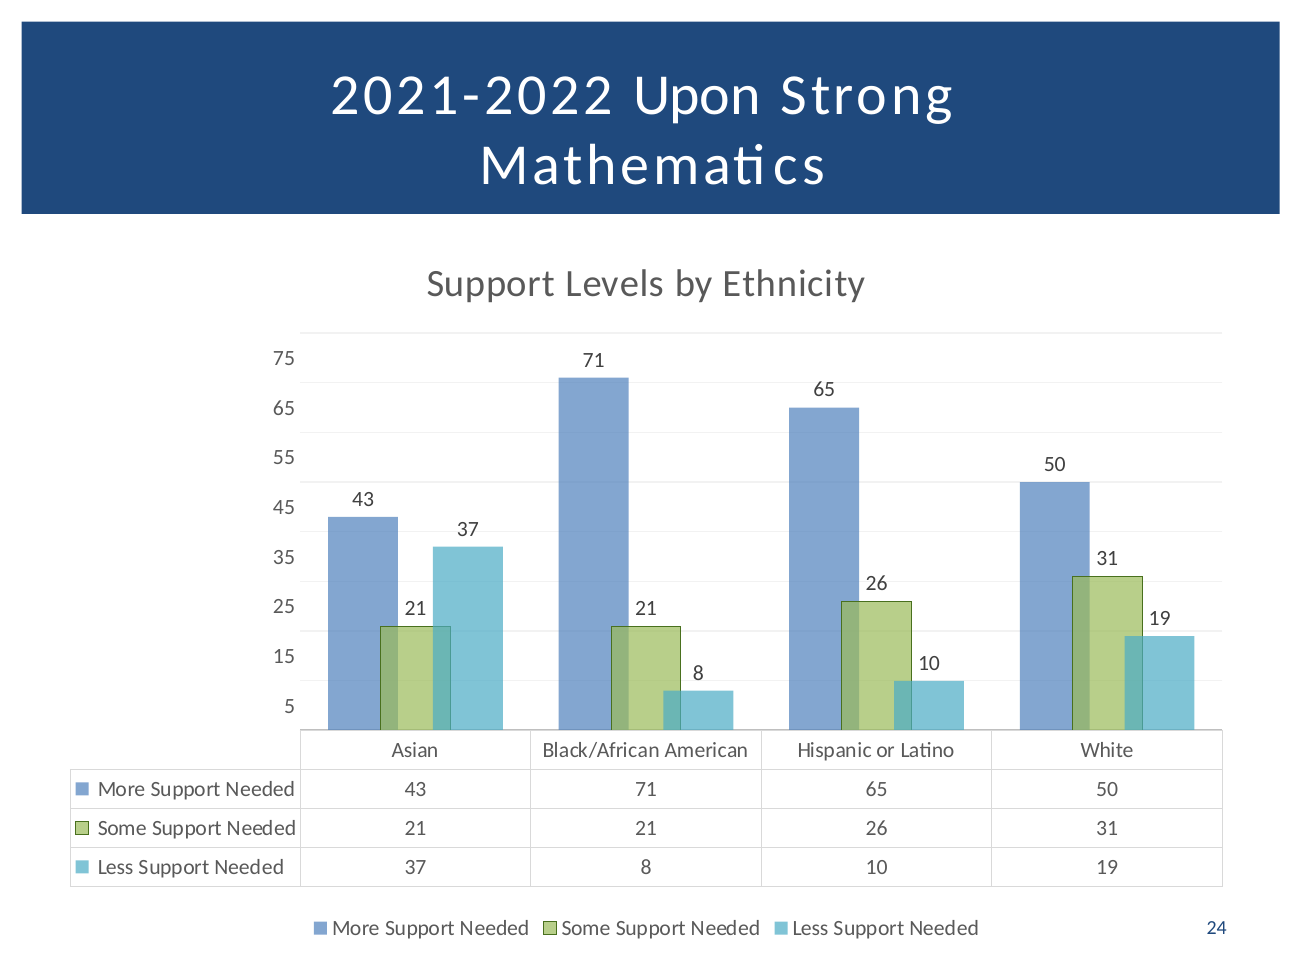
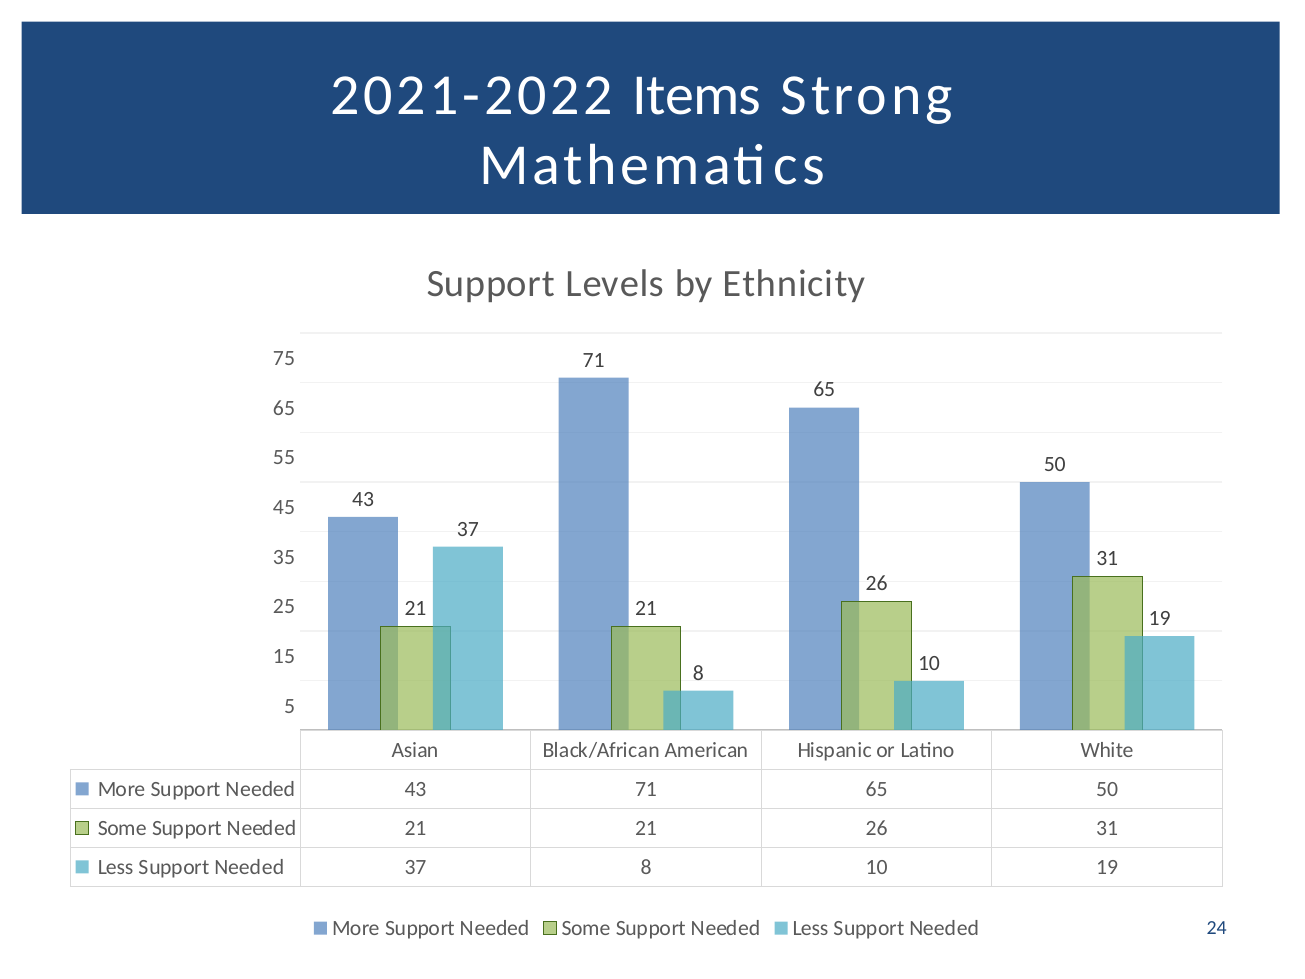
Upon: Upon -> Items (697, 95)
